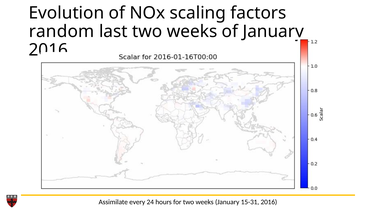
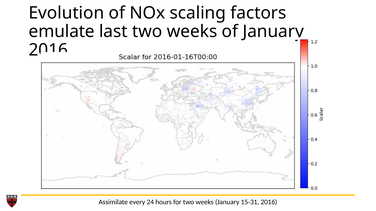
random: random -> emulate (62, 32)
